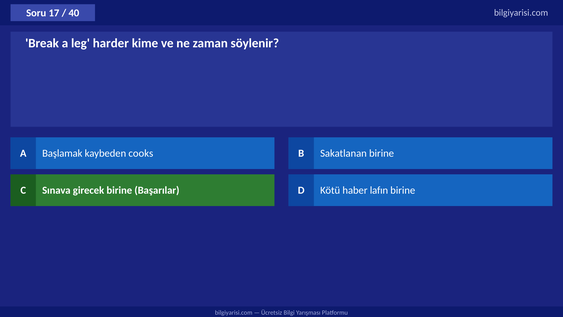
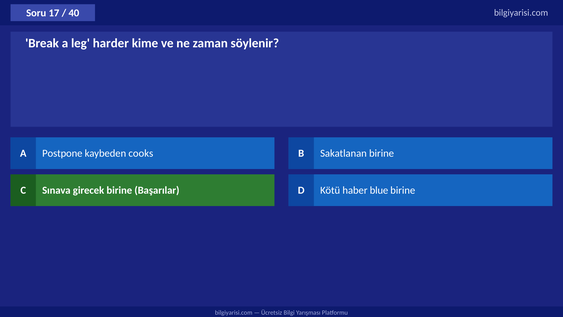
Başlamak: Başlamak -> Postpone (62, 153)
lafın: lafın -> blue (379, 190)
